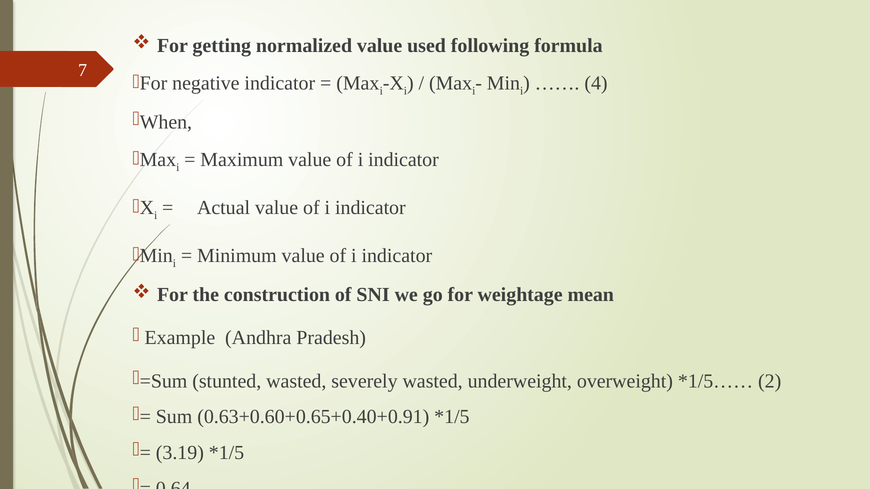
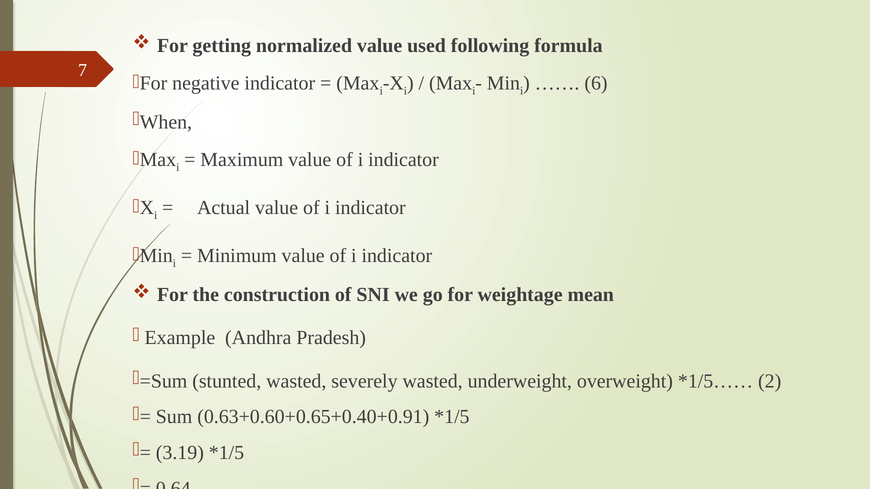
4: 4 -> 6 (596, 83)
